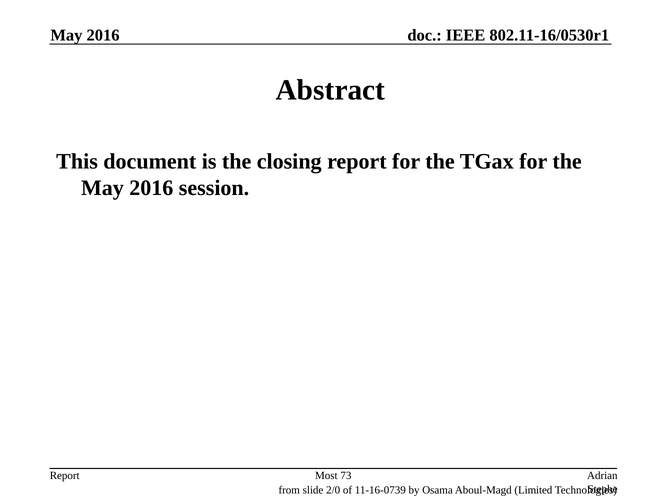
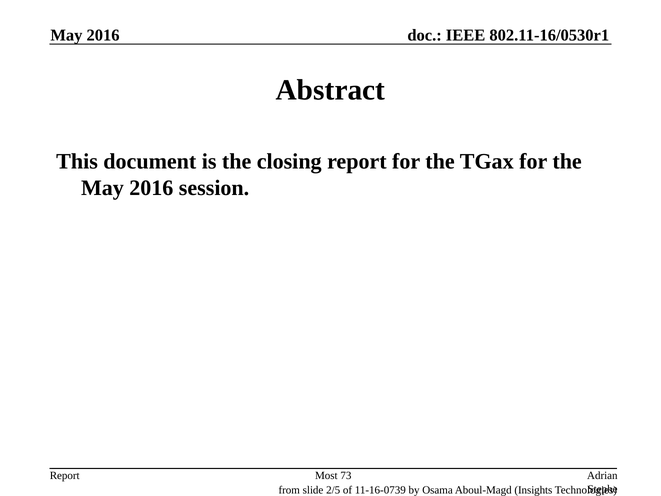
2/0: 2/0 -> 2/5 (333, 490)
Limited: Limited -> Insights (533, 490)
